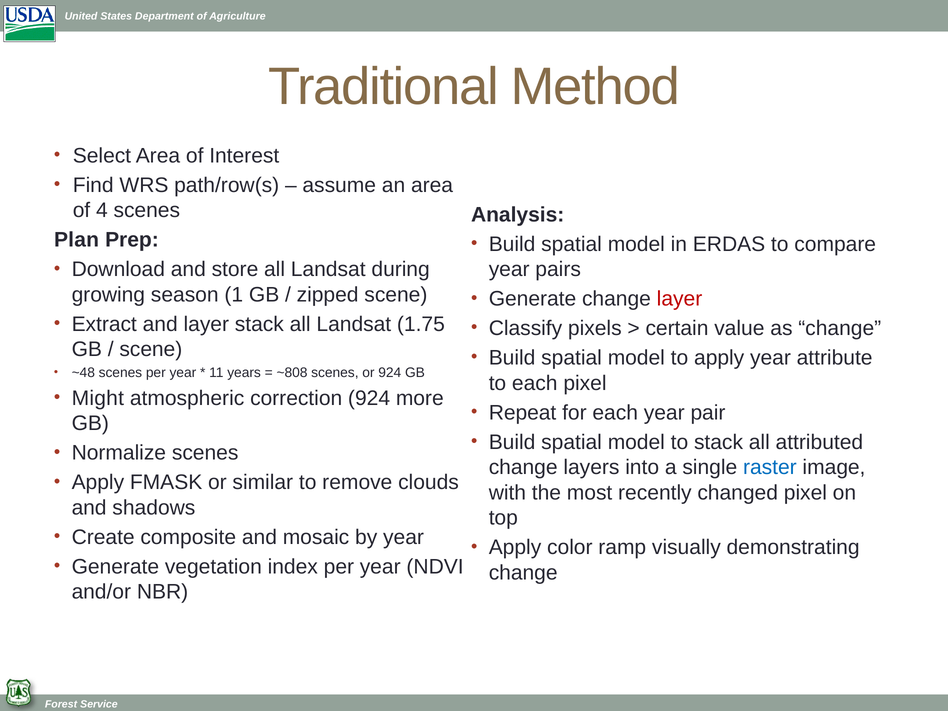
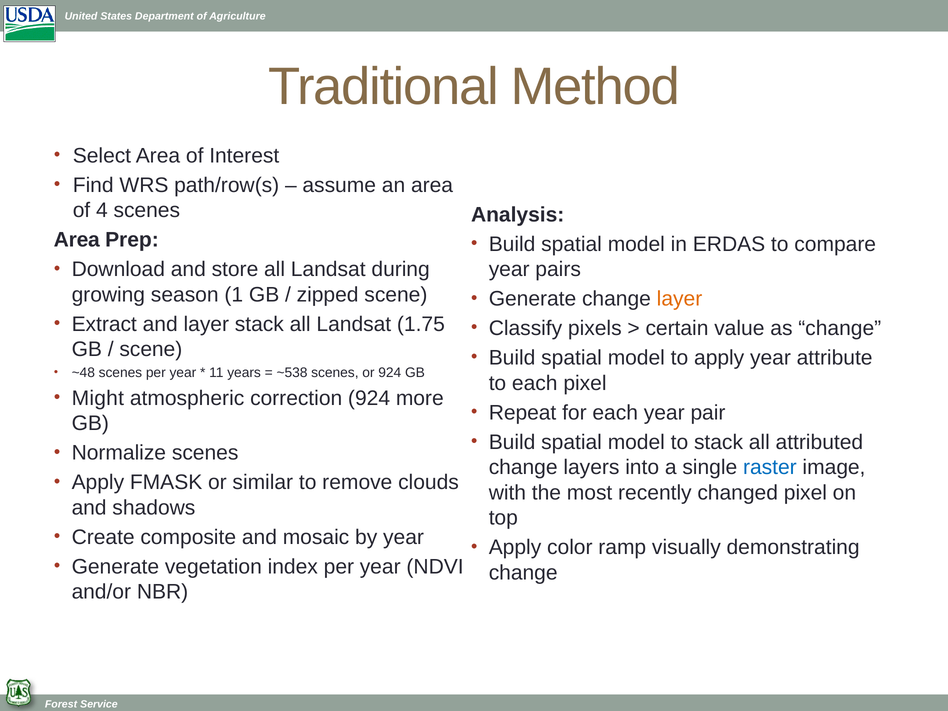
Plan: Plan -> Area (77, 240)
layer colour: red -> orange (679, 299)
~808: ~808 -> ~538 (292, 373)
